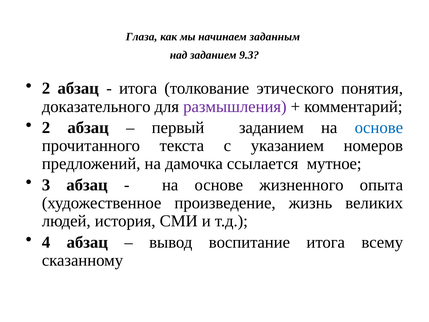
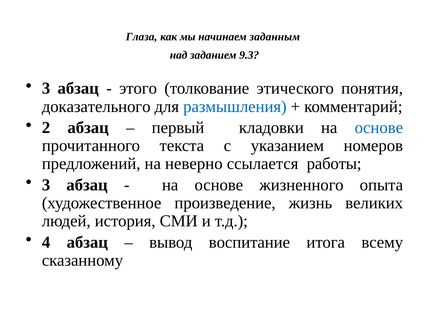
2: 2 -> 3 (46, 88)
итога: итога -> этого (138, 88)
размышления colour: purple -> blue (235, 106)
первый заданием: заданием -> кладовки (271, 128)
дамочка: дамочка -> неверно (194, 164)
мутное: мутное -> работы (334, 164)
